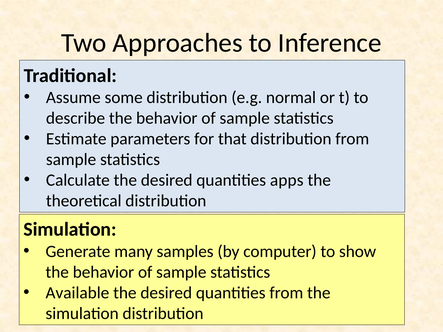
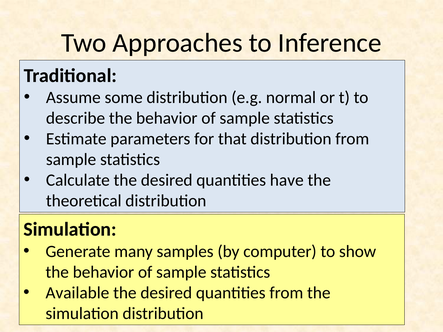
apps: apps -> have (287, 180)
